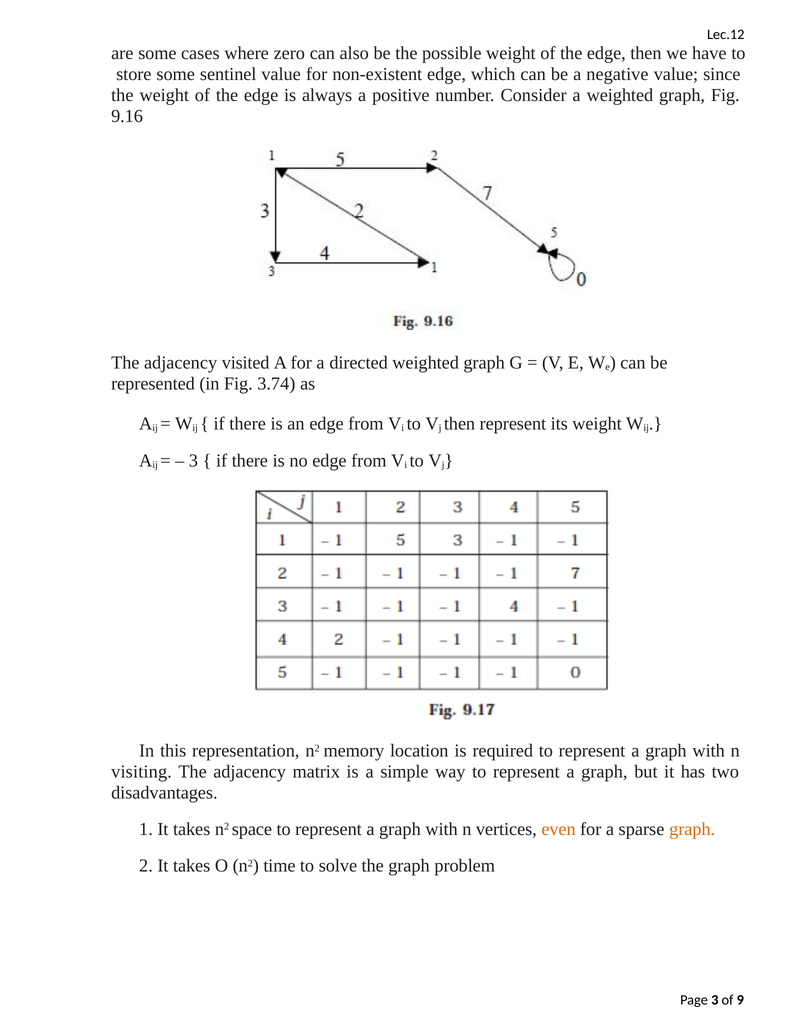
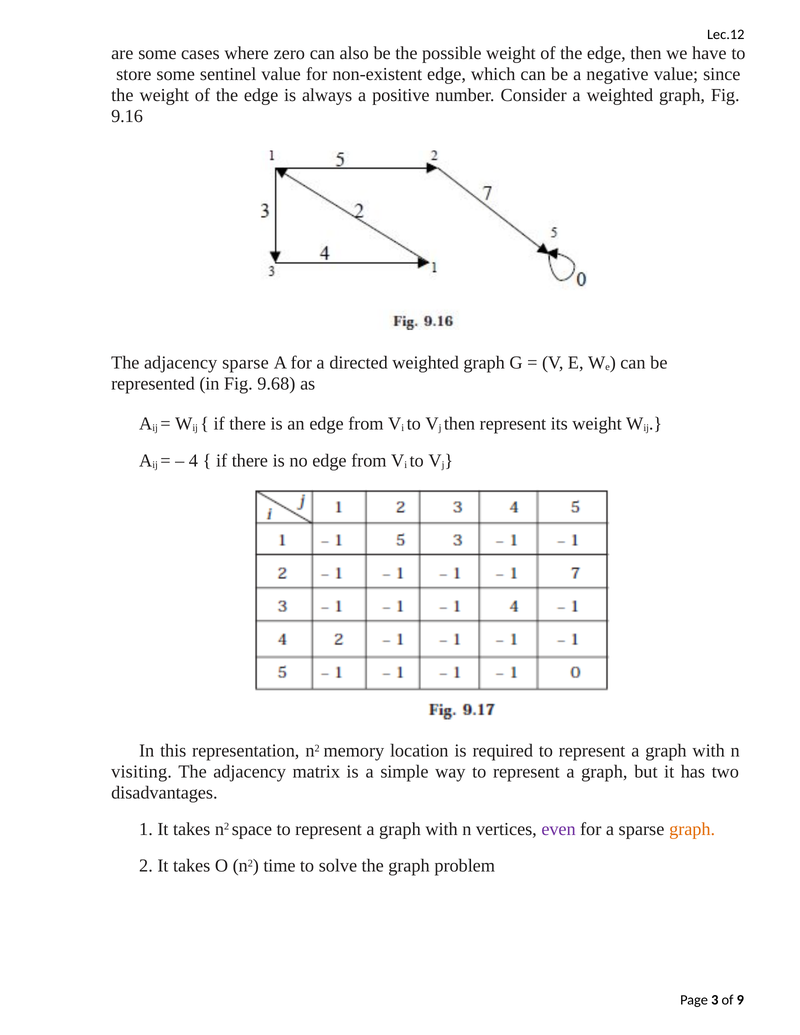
adjacency visited: visited -> sparse (245, 363)
3.74: 3.74 -> 9.68 (276, 384)
3: 3 -> 4 (193, 461)
even colour: orange -> purple (559, 829)
